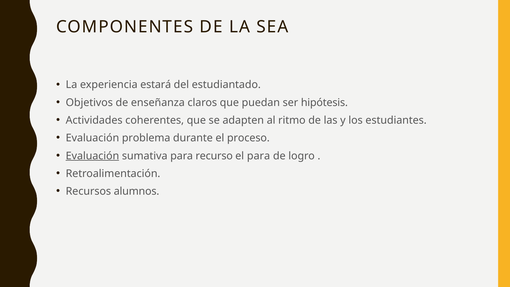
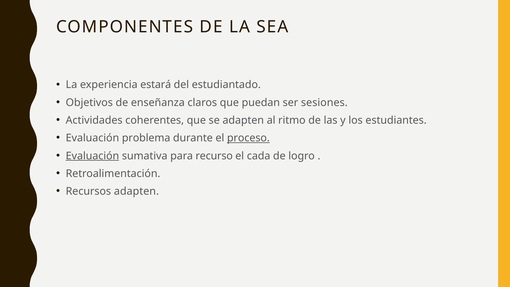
hipótesis: hipótesis -> sesiones (324, 103)
proceso underline: none -> present (248, 138)
el para: para -> cada (259, 156)
Recursos alumnos: alumnos -> adapten (136, 191)
